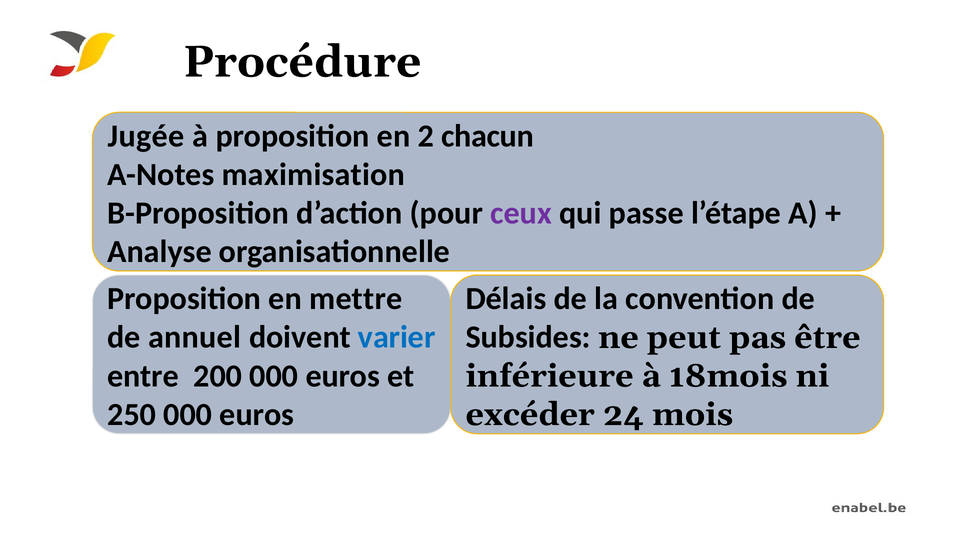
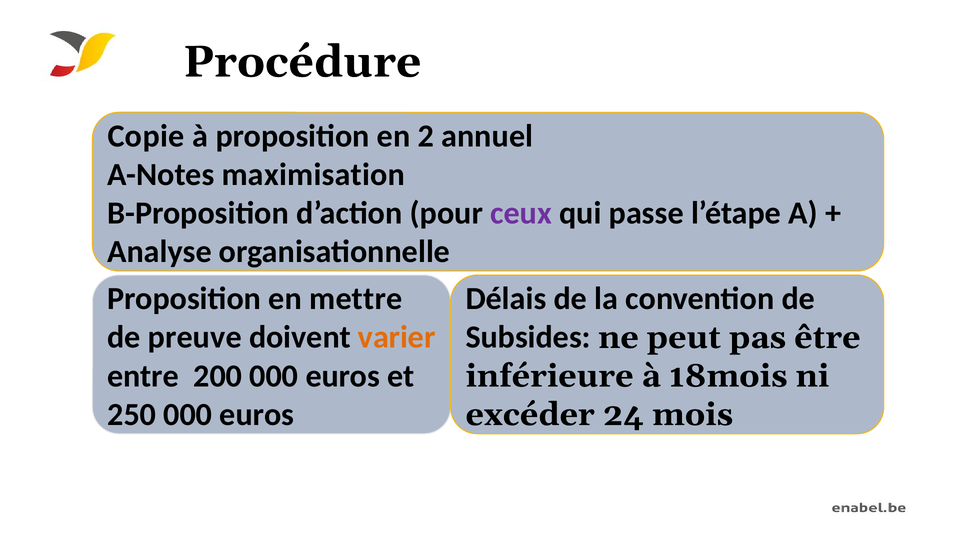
Jugée: Jugée -> Copie (146, 136)
chacun: chacun -> annuel (487, 136)
annuel: annuel -> preuve (195, 338)
varier colour: blue -> orange (397, 338)
